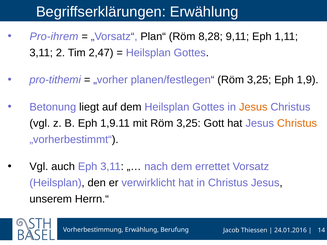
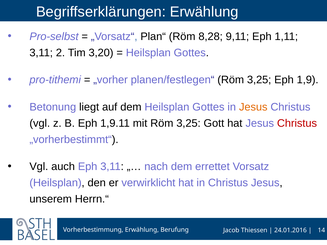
Pro-ihrem: Pro-ihrem -> Pro-selbst (54, 37)
2,47: 2,47 -> 3,20 (101, 53)
Christus colour: orange -> red (297, 123)
